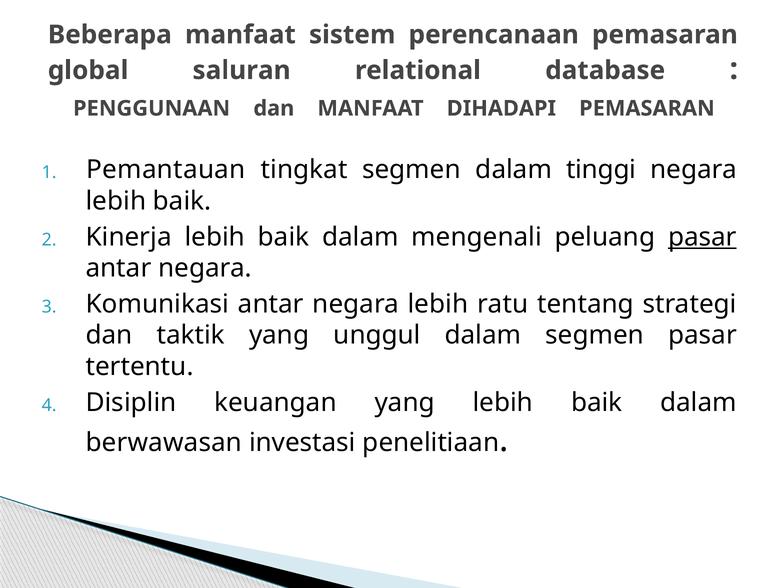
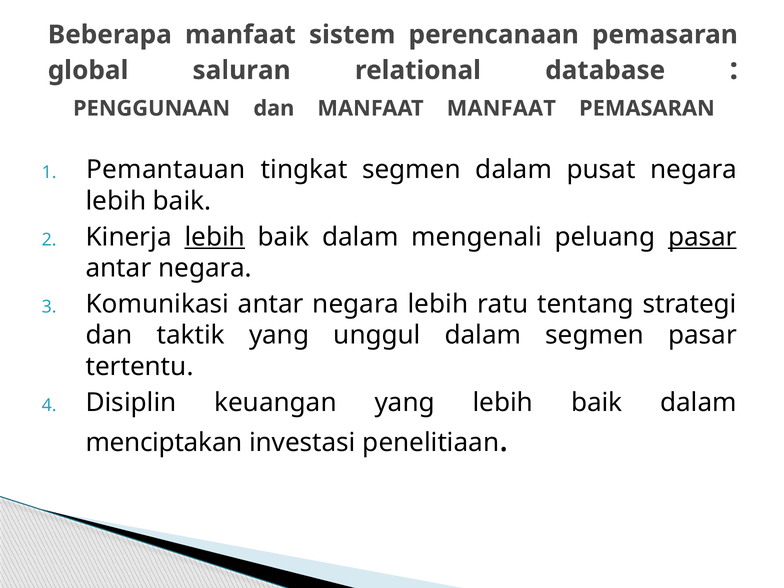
MANFAAT DIHADAPI: DIHADAPI -> MANFAAT (501, 108)
tinggi: tinggi -> pusat (601, 170)
lebih underline: none -> present (215, 237)
berwawasan: berwawasan -> menciptakan (164, 442)
